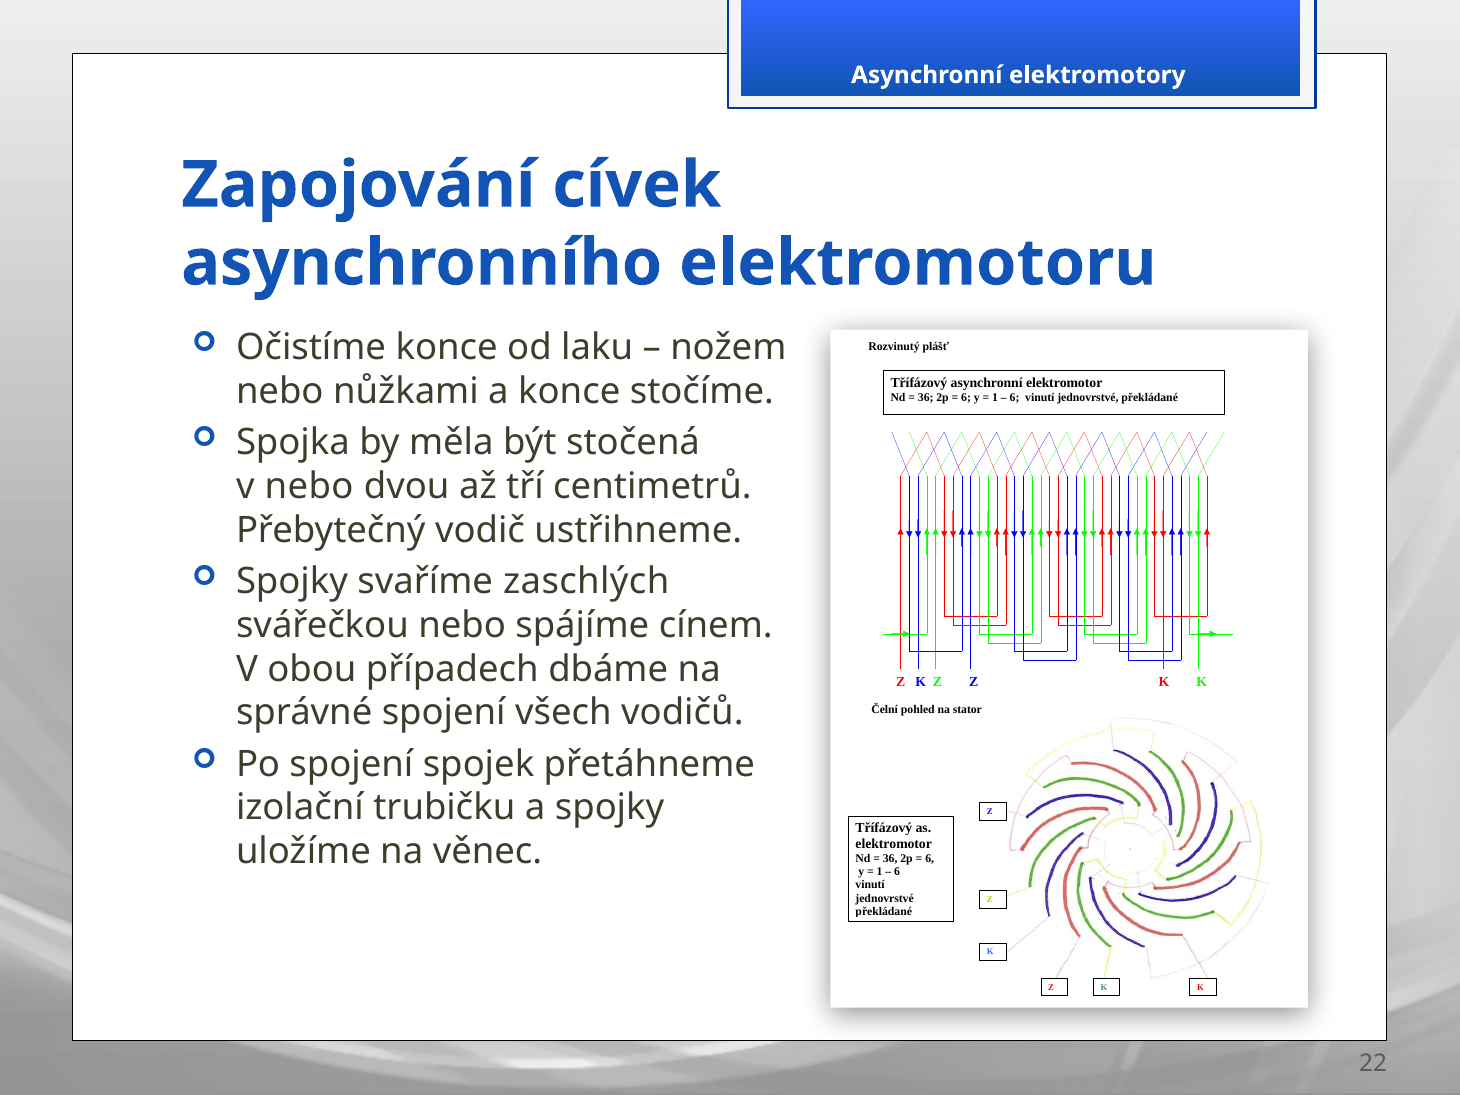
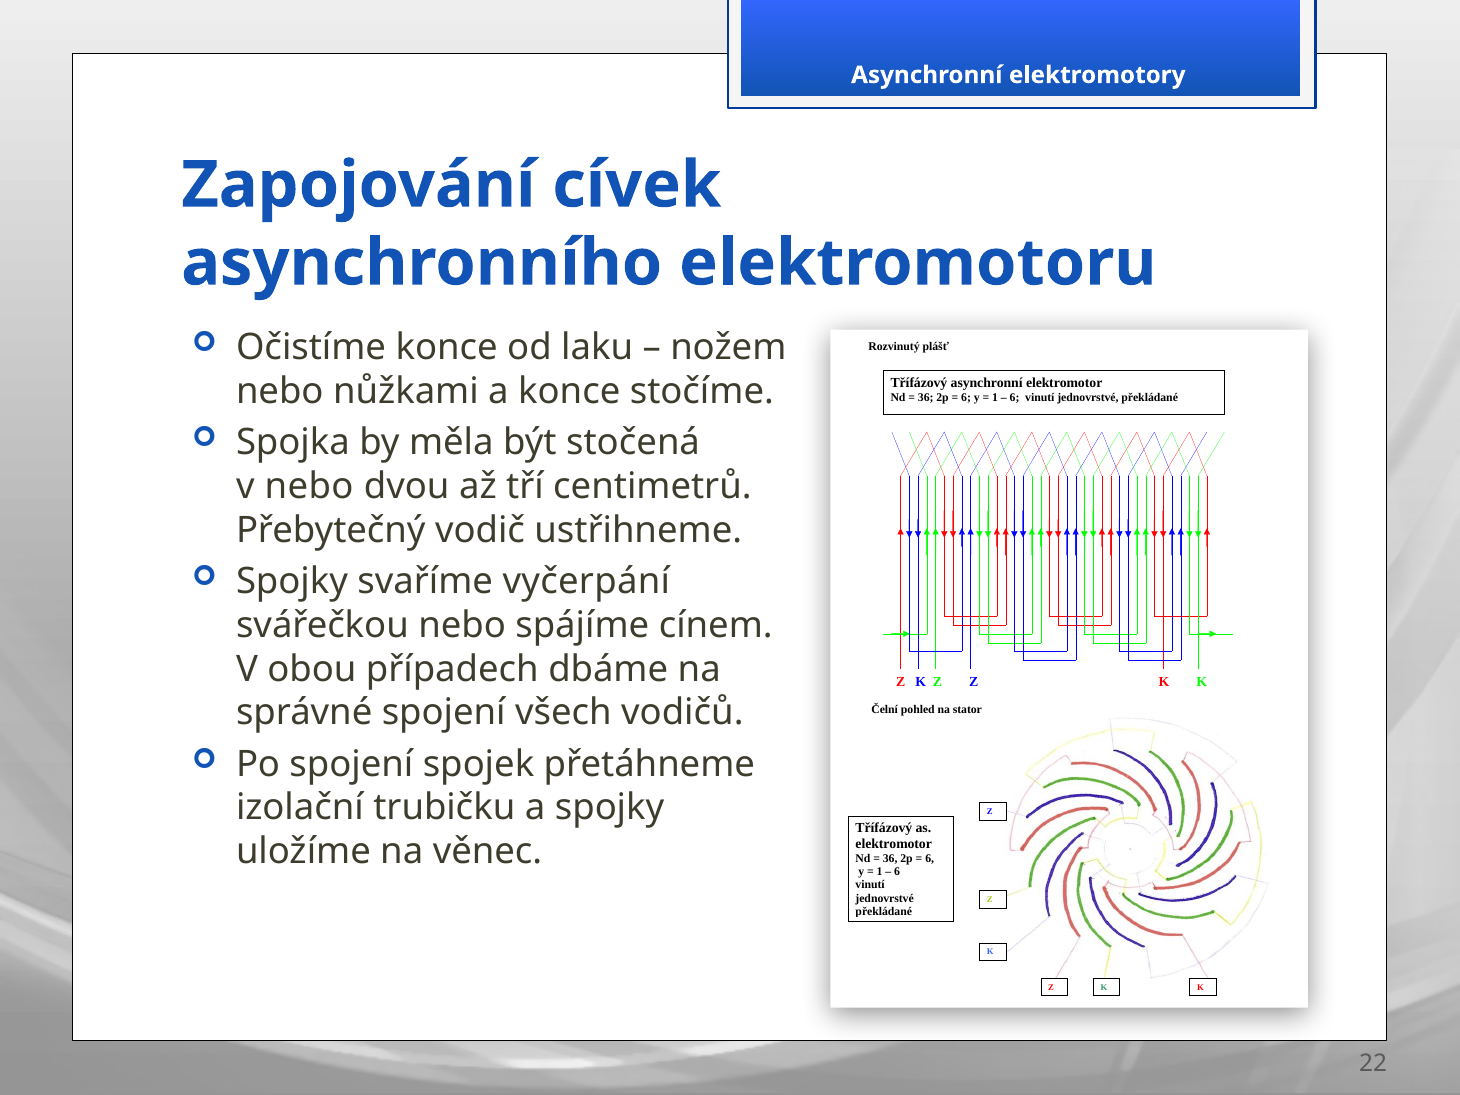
zaschlých: zaschlých -> vyčerpání (586, 581)
